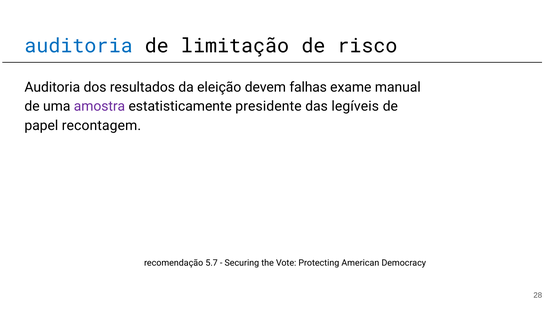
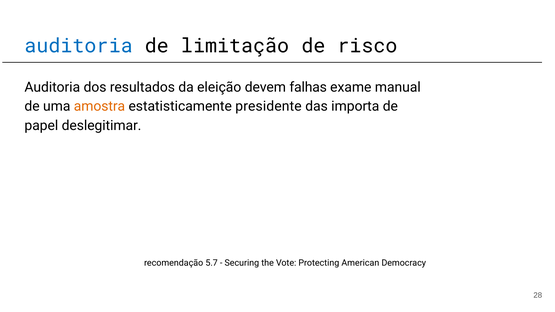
amostra colour: purple -> orange (99, 106)
legíveis: legíveis -> importa (355, 106)
recontagem: recontagem -> deslegitimar (102, 126)
